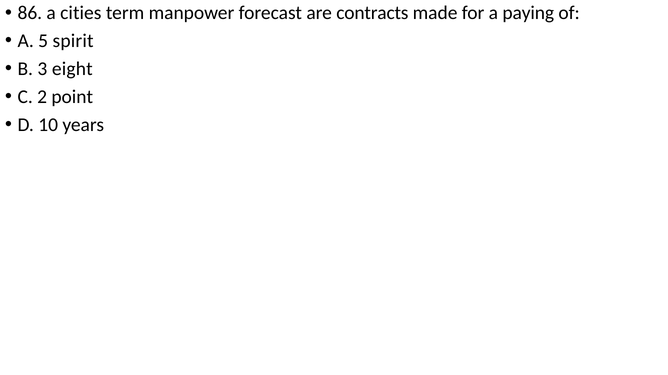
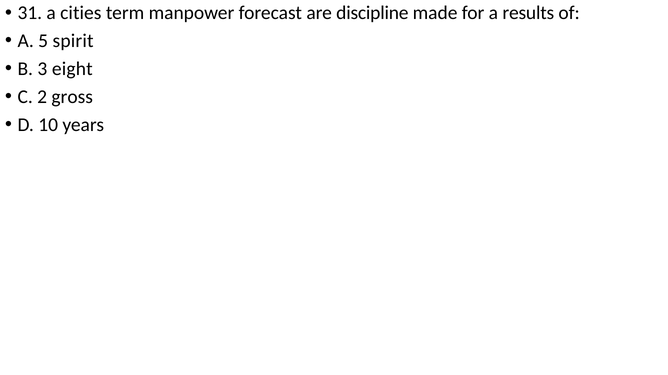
86: 86 -> 31 (30, 13)
contracts: contracts -> discipline (372, 13)
paying: paying -> results (528, 13)
point: point -> gross (72, 97)
